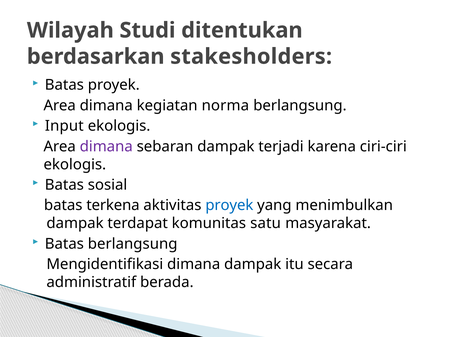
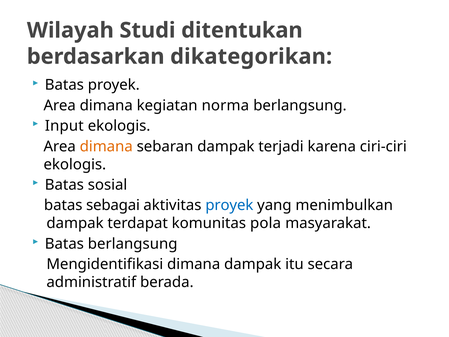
stakesholders: stakesholders -> dikategorikan (251, 57)
dimana colour: purple -> orange (106, 146)
terkena: terkena -> sebagai (113, 205)
satu: satu -> pola (266, 223)
